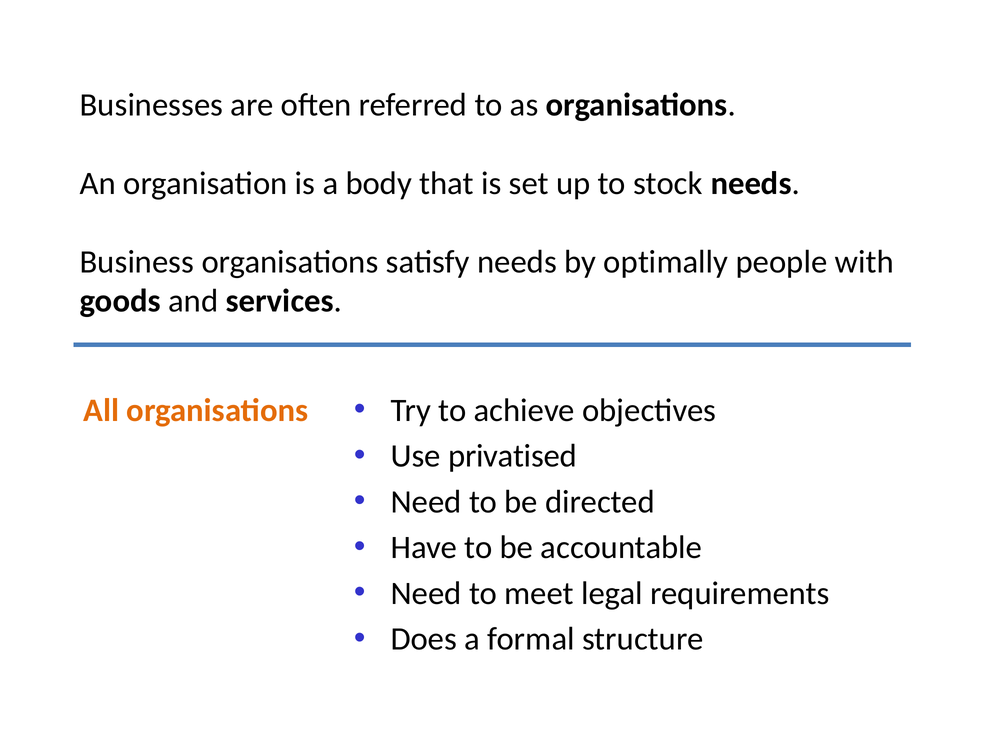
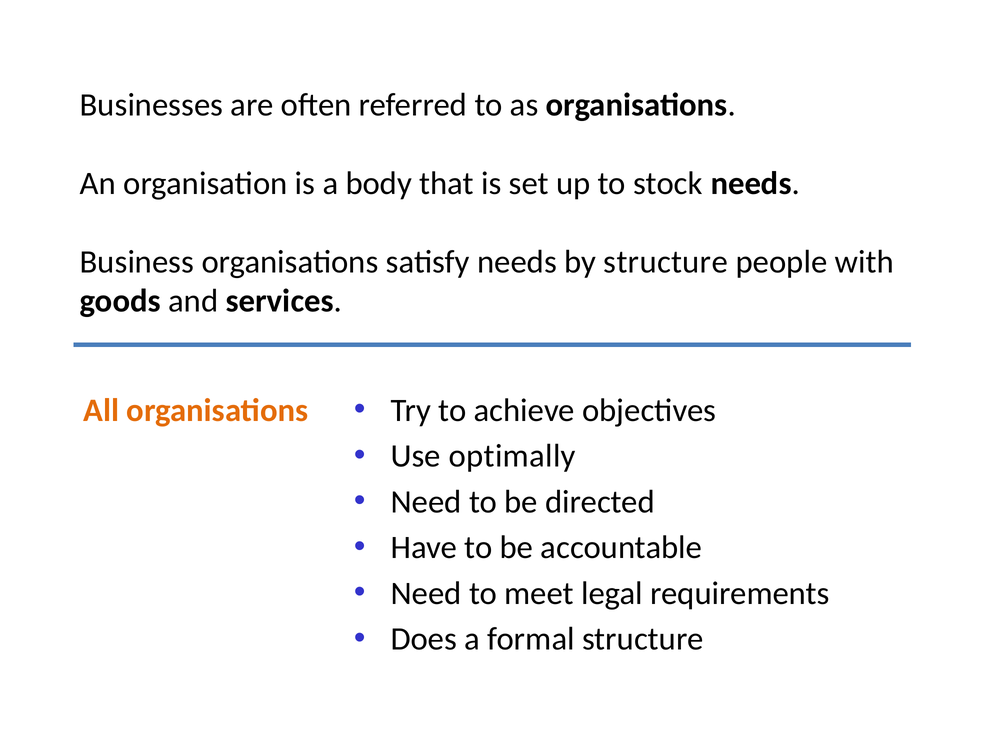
by optimally: optimally -> structure (666, 262)
privatised: privatised -> optimally (512, 456)
